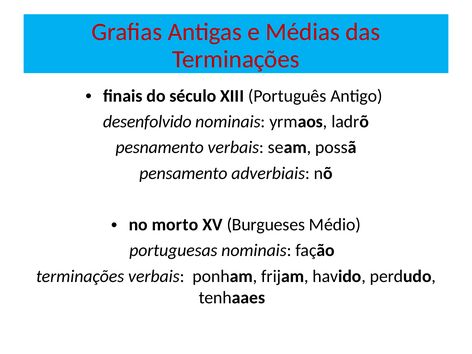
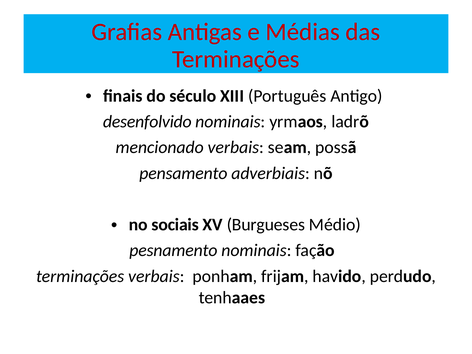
pesnamento: pesnamento -> mencionado (160, 147)
morto: morto -> sociais (175, 225)
portuguesas: portuguesas -> pesnamento (173, 250)
